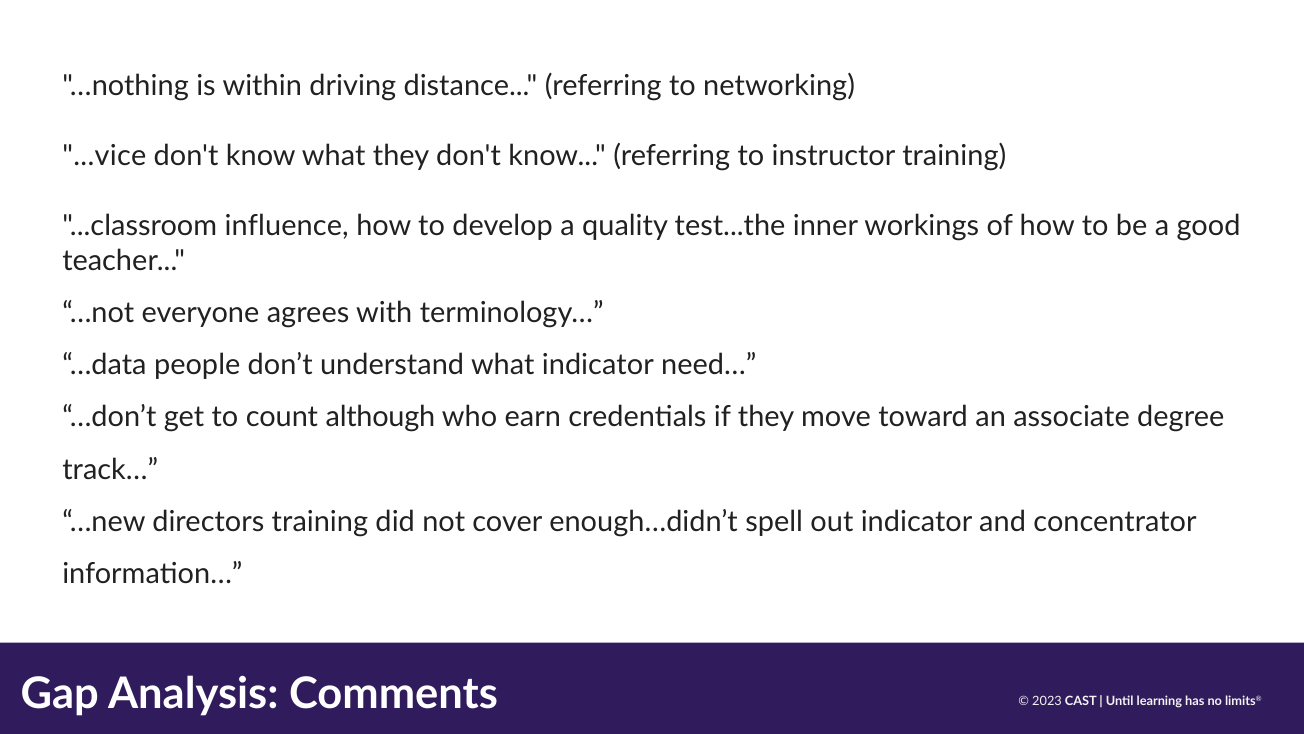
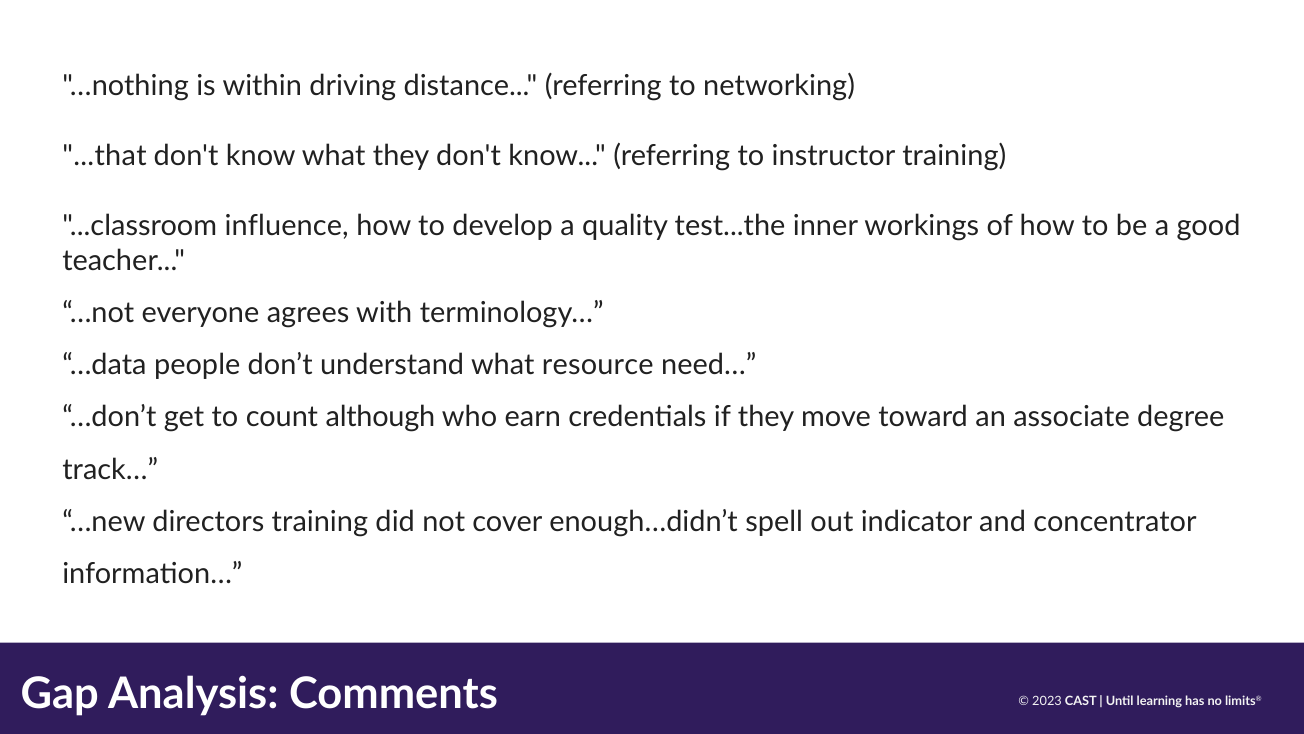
...vice: ...vice -> ...that (104, 156)
what indicator: indicator -> resource (598, 365)
